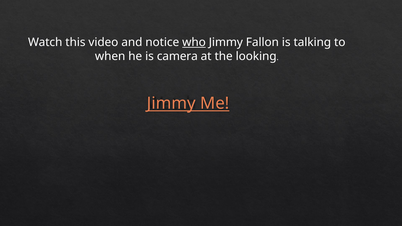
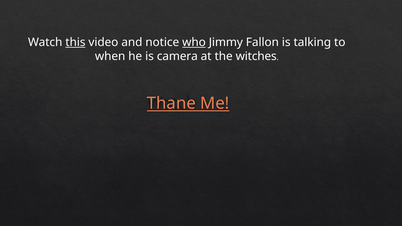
this underline: none -> present (75, 42)
looking: looking -> witches (256, 56)
Jimmy: Jimmy -> Thane (171, 103)
